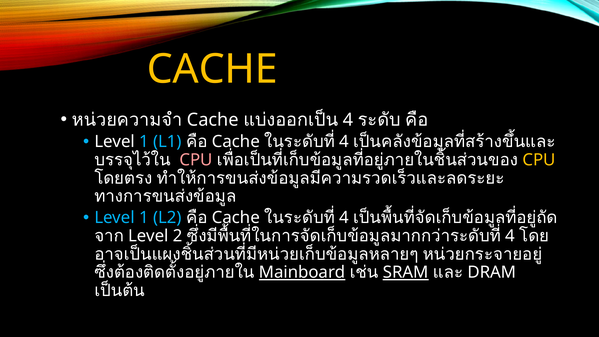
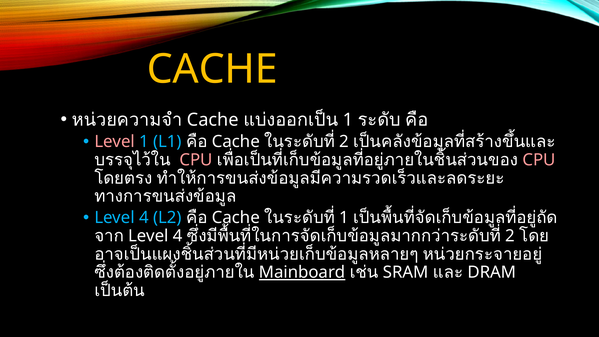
4: 4 -> 1 (348, 120)
Level colour: white -> pink (115, 142)
4: 4 -> 2 (344, 142)
CPU colour: yellow -> pink (539, 160)
1: 1 -> 4 (144, 218)
4: 4 -> 1 (344, 218)
2: 2 -> 4 (178, 236)
4: 4 -> 2 (510, 236)
SRAM underline: present -> none (406, 272)
